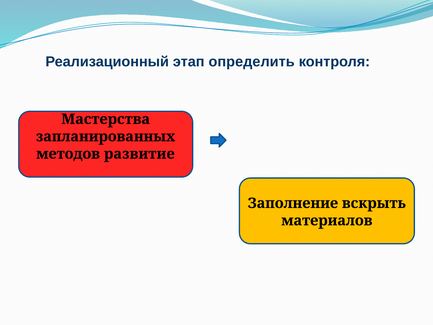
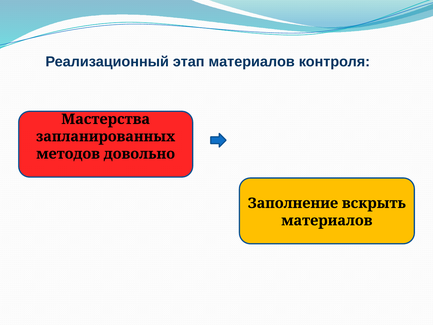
этап определить: определить -> материалов (252, 62)
развитие: развитие -> довольно (139, 154)
